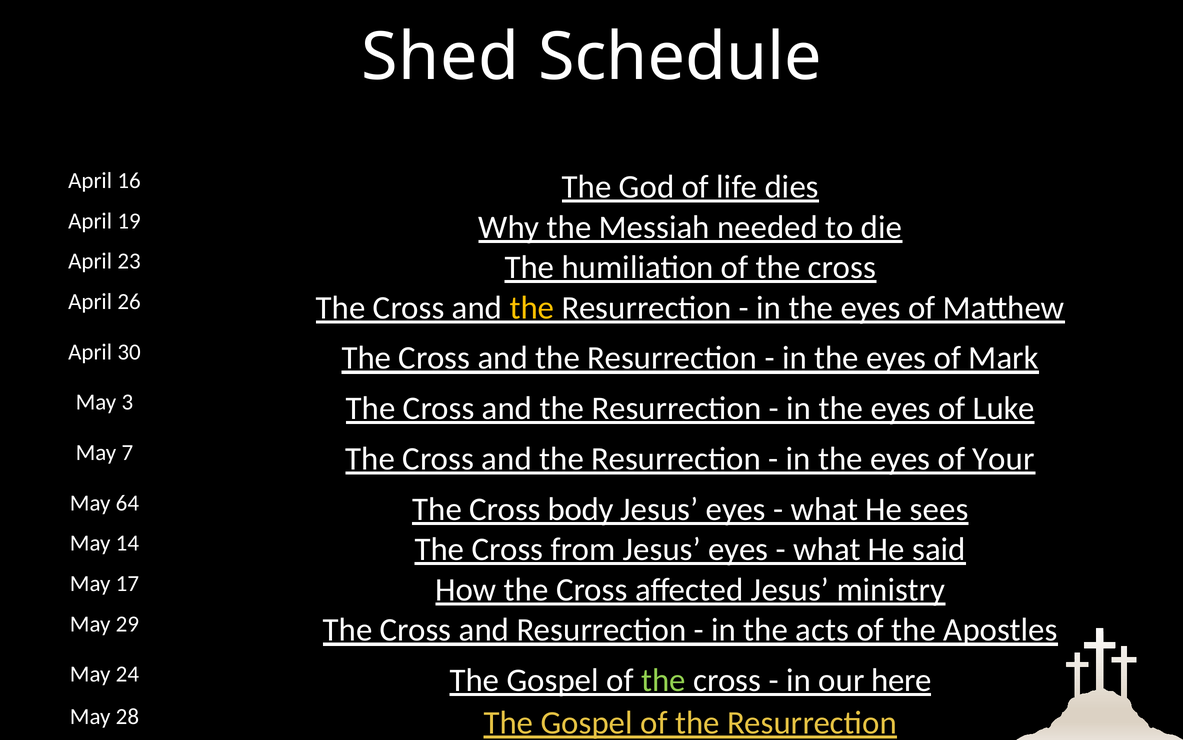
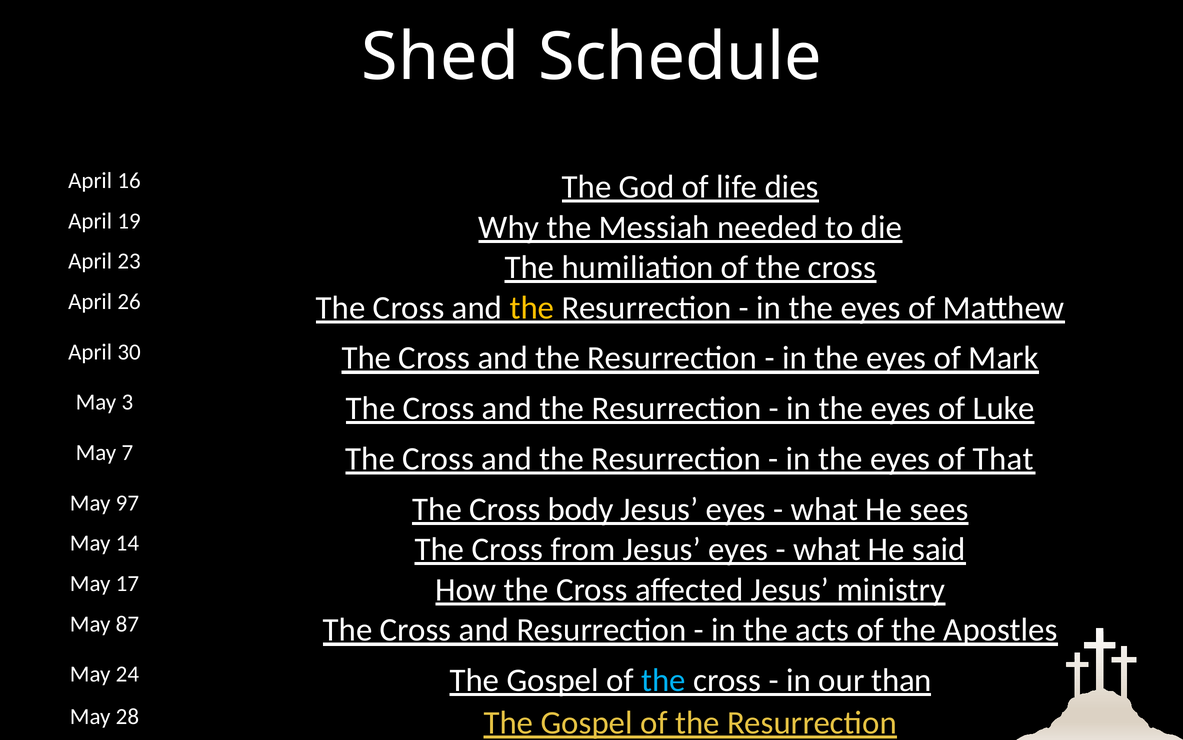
Your: Your -> That (1003, 458)
64: 64 -> 97 (127, 503)
29: 29 -> 87 (127, 623)
the colour: light green -> light blue (663, 680)
here: here -> than (902, 680)
